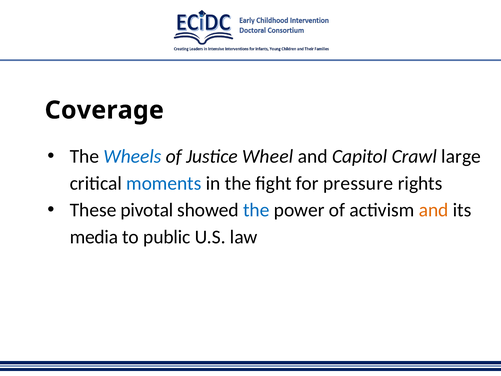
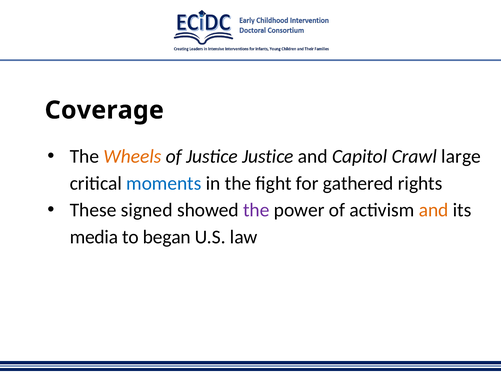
Wheels colour: blue -> orange (132, 156)
Justice Wheel: Wheel -> Justice (268, 156)
pressure: pressure -> gathered (358, 183)
pivotal: pivotal -> signed (147, 210)
the colour: blue -> purple (256, 210)
public: public -> began (167, 237)
